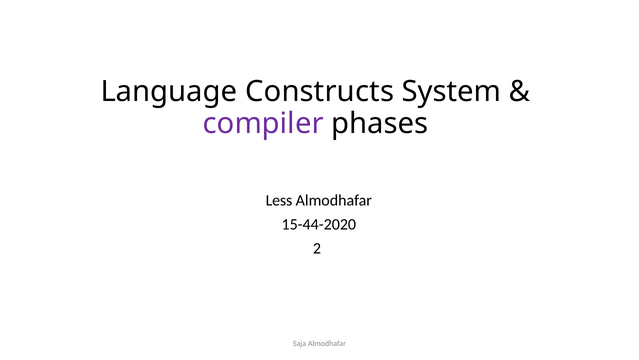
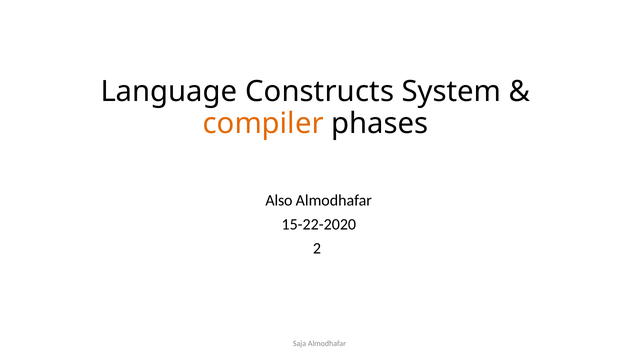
compiler colour: purple -> orange (263, 123)
Less: Less -> Also (279, 200)
15-44-2020: 15-44-2020 -> 15-22-2020 (319, 224)
